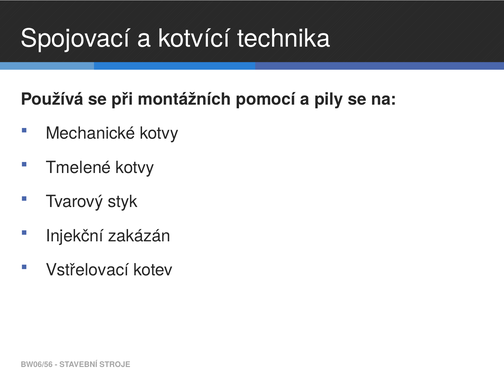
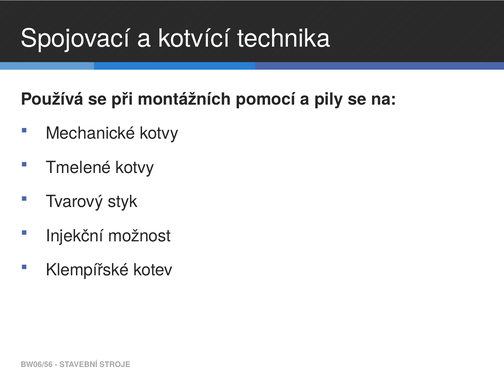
zakázán: zakázán -> možnost (139, 236)
Vstřelovací: Vstřelovací -> Klempířské (87, 270)
